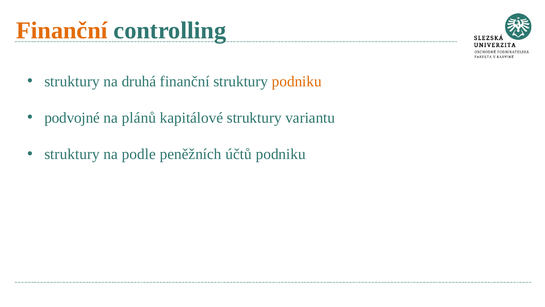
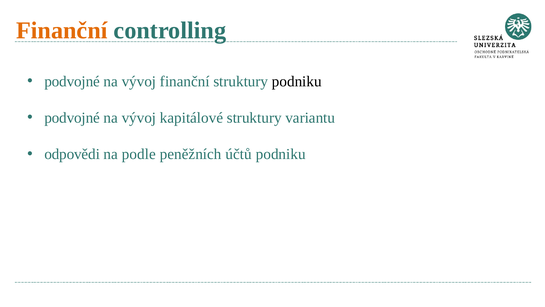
struktury: struktury -> podvojné (72, 81)
druhá: druhá -> vývoj (139, 81)
podniku colour: orange -> black (297, 81)
plánů: plánů -> vývoj (139, 118)
struktury: struktury -> odpovědi (72, 154)
